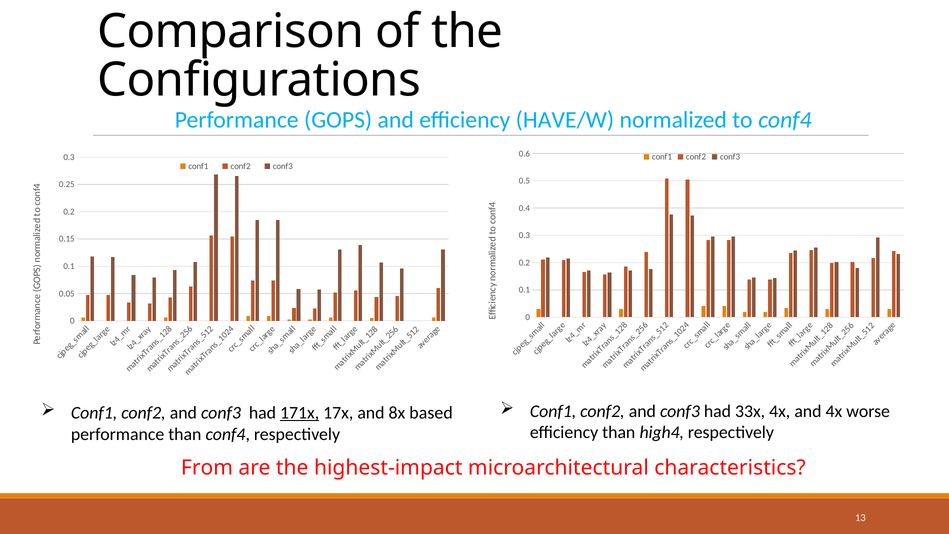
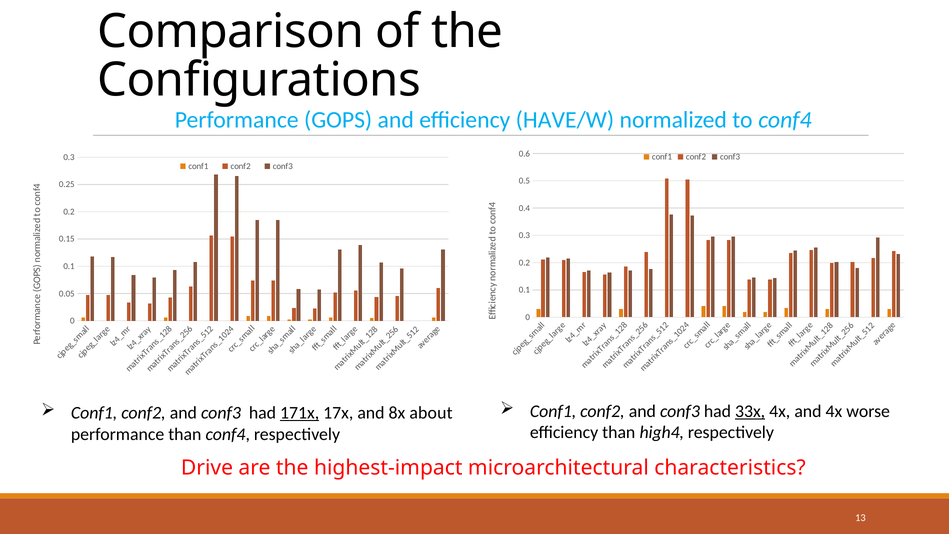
33x underline: none -> present (750, 411)
based: based -> about (431, 413)
From: From -> Drive (207, 468)
